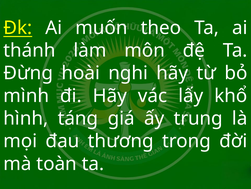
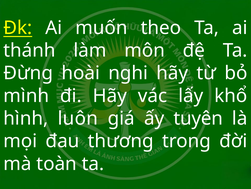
táng: táng -> luôn (78, 118)
trung: trung -> tuyên (198, 118)
